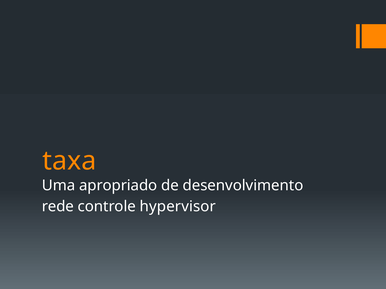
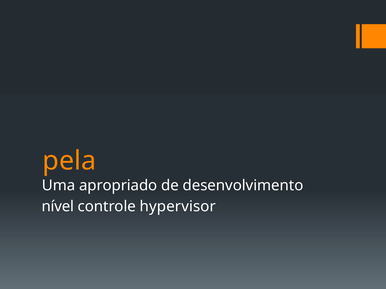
taxa: taxa -> pela (69, 161)
rede: rede -> nível (58, 207)
